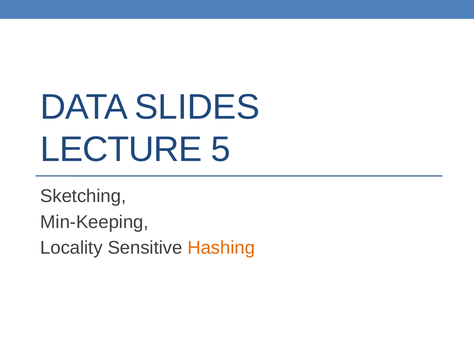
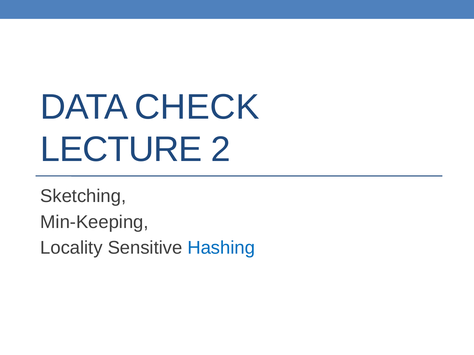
SLIDES: SLIDES -> CHECK (197, 107)
5: 5 -> 2 (221, 150)
Hashing colour: orange -> blue (221, 248)
